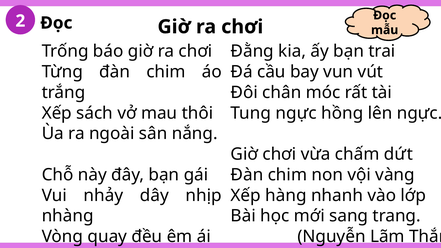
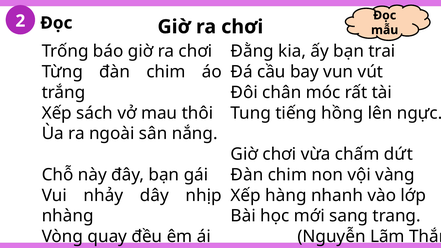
Tung ngực: ngực -> tiếng (296, 113)
